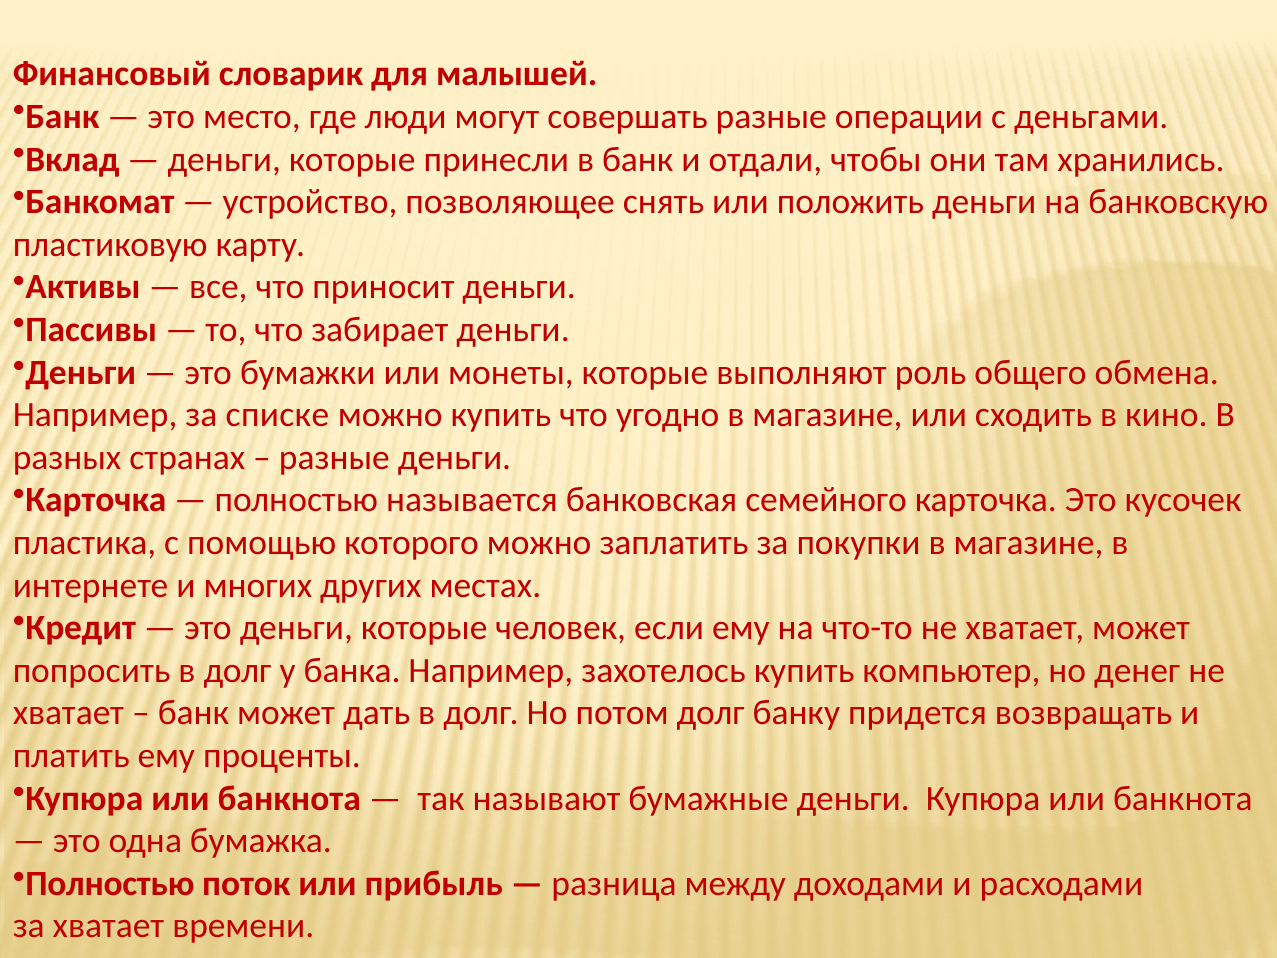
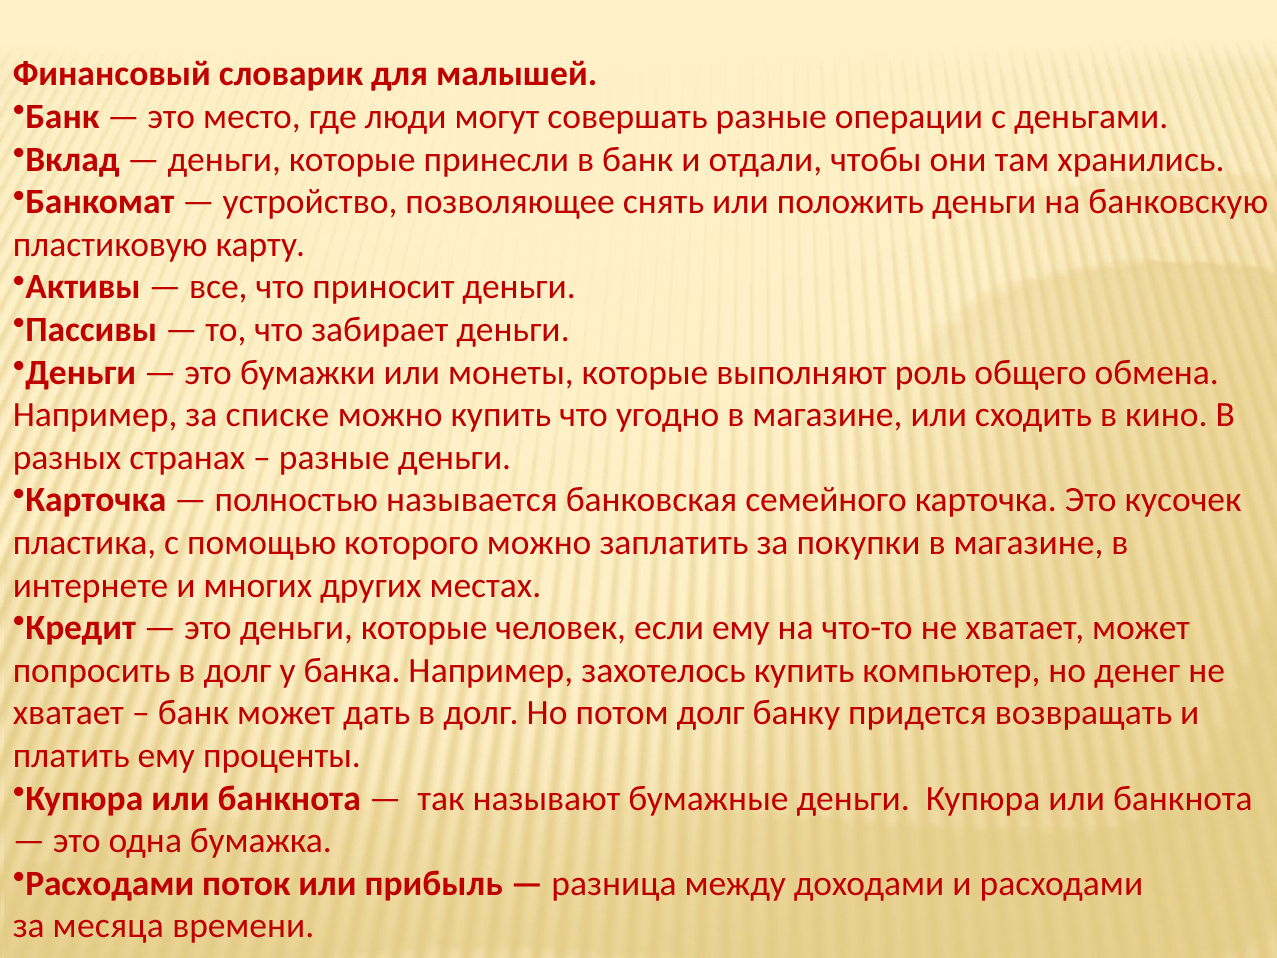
Полностью: Полностью -> Расходами (110, 883)
за хватает: хватает -> месяца (108, 926)
